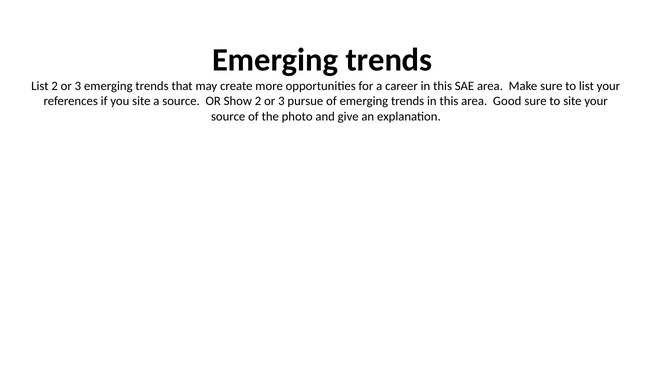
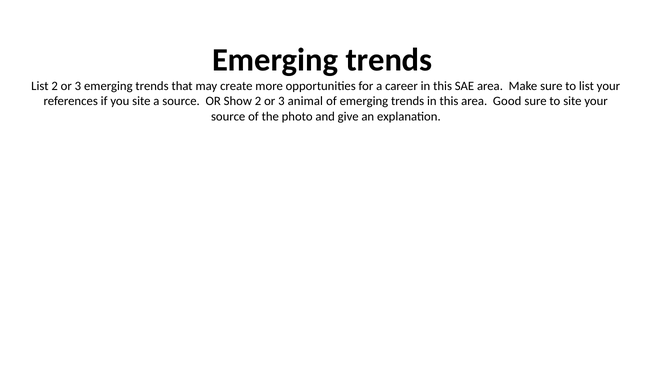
pursue: pursue -> animal (305, 101)
